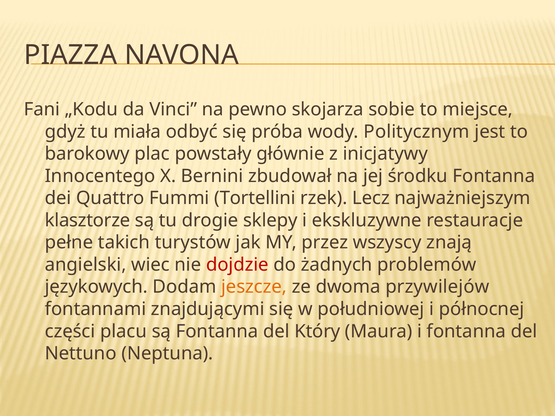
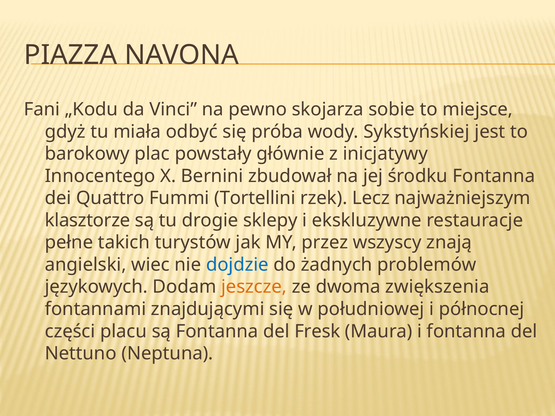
Politycznym: Politycznym -> Sykstyńskiej (416, 132)
dojdzie colour: red -> blue (237, 265)
przywilejów: przywilejów -> zwiększenia (437, 287)
Który: Który -> Fresk (317, 331)
